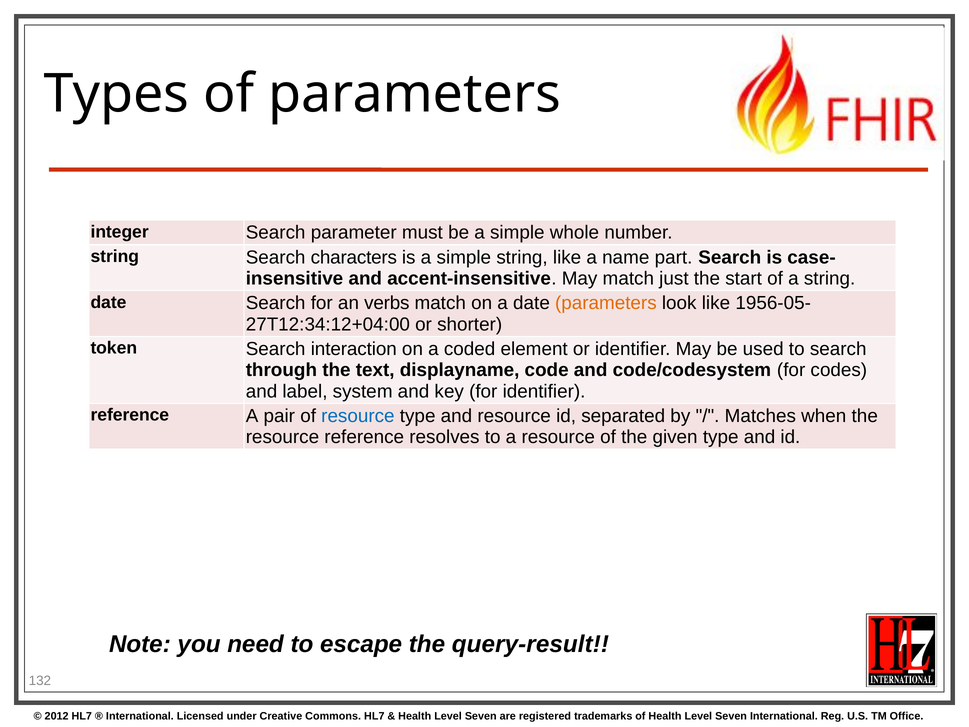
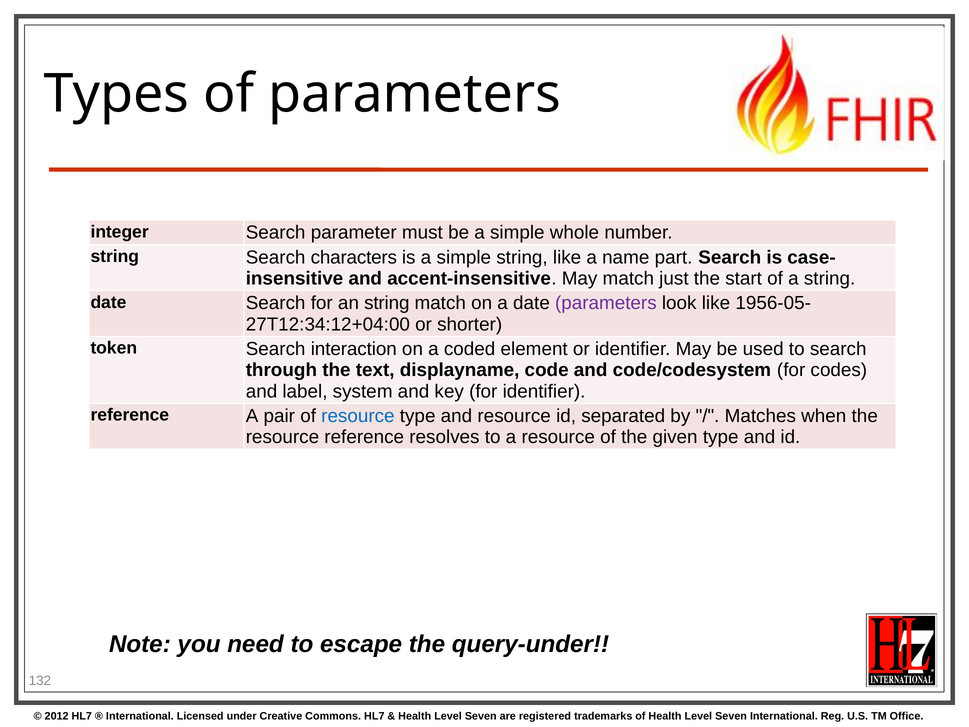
an verbs: verbs -> string (387, 303)
parameters colour: orange -> purple (606, 303)
query-result: query-result -> query-under (530, 644)
